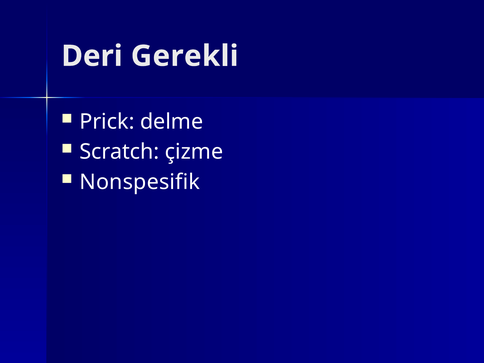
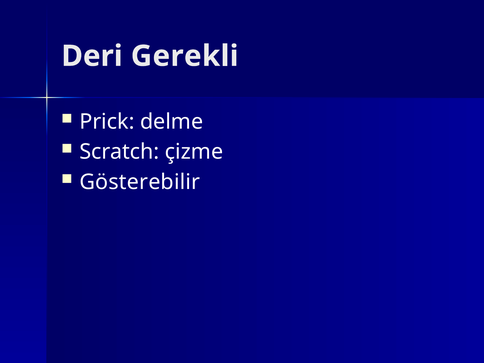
Nonspesifik: Nonspesifik -> Gösterebilir (140, 182)
